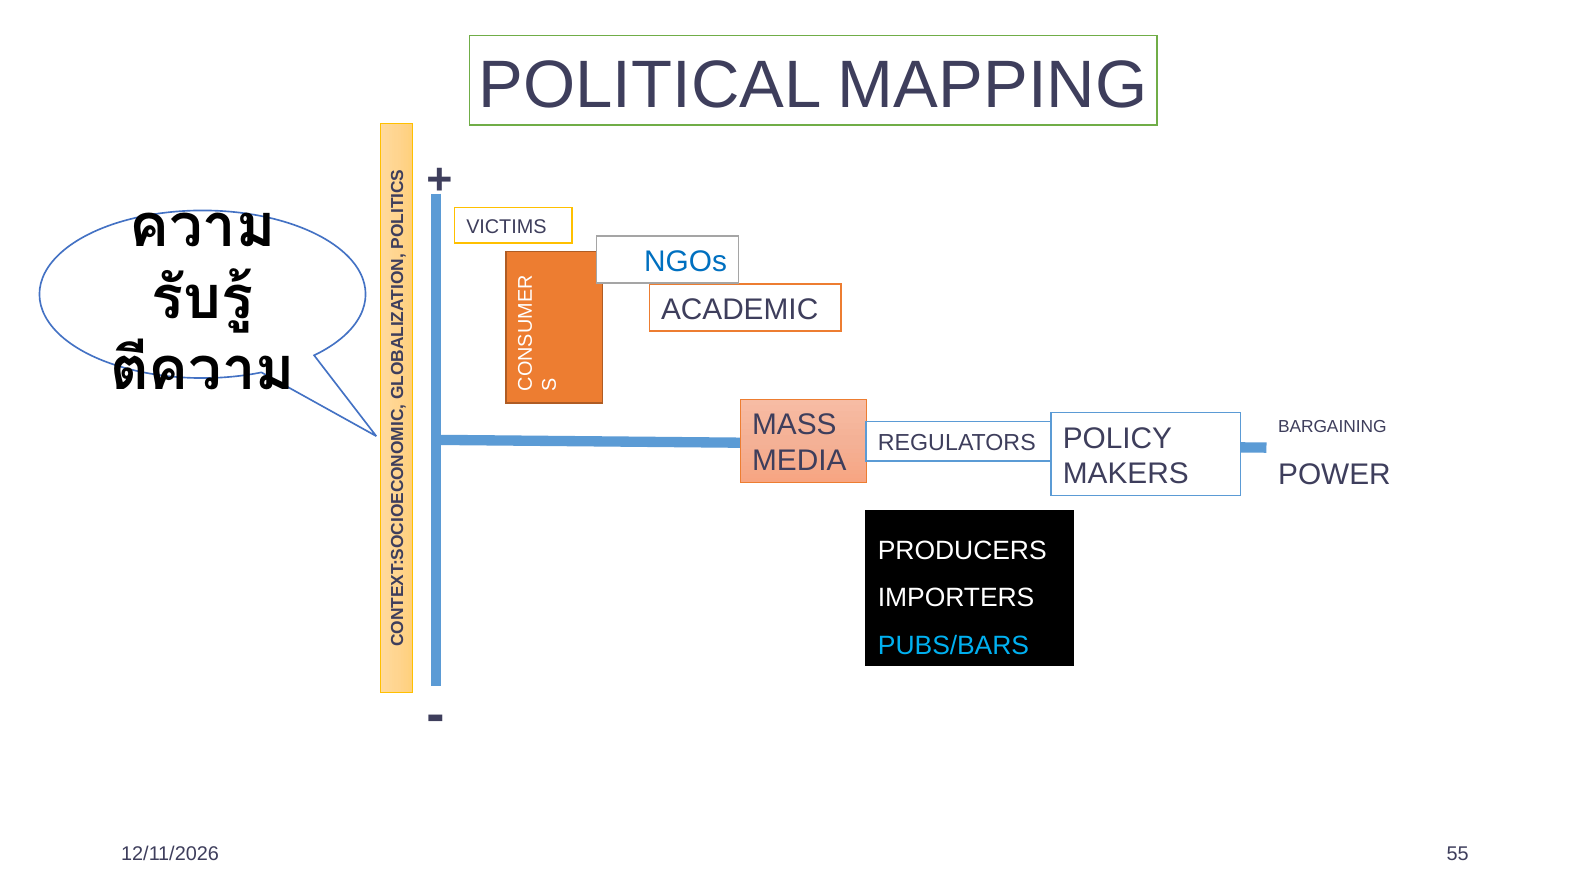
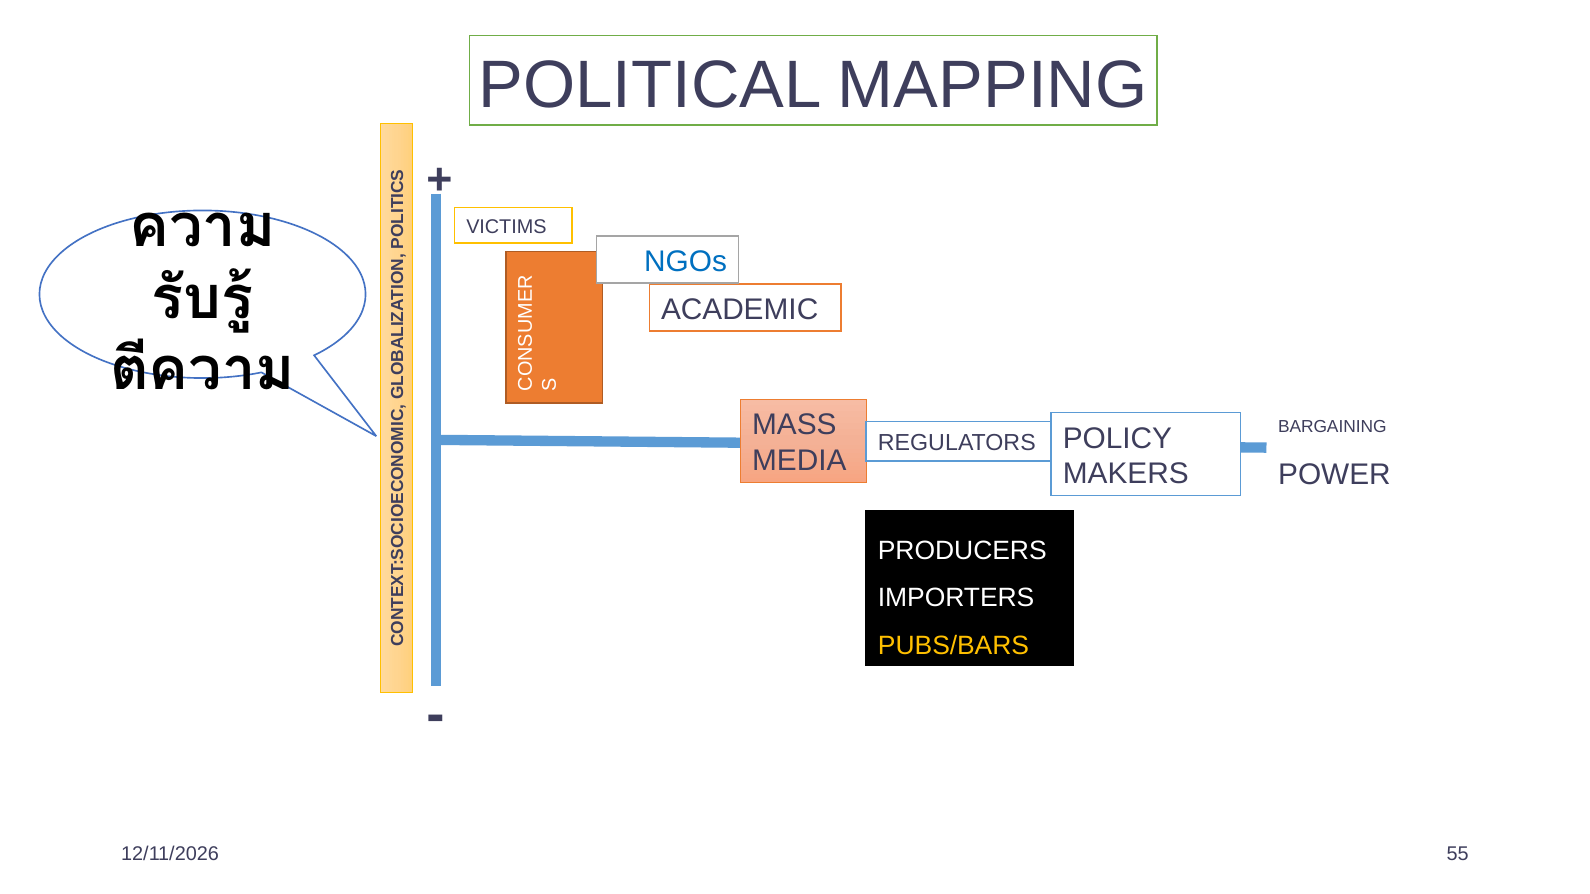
PUBS/BARS colour: light blue -> yellow (954, 646)
